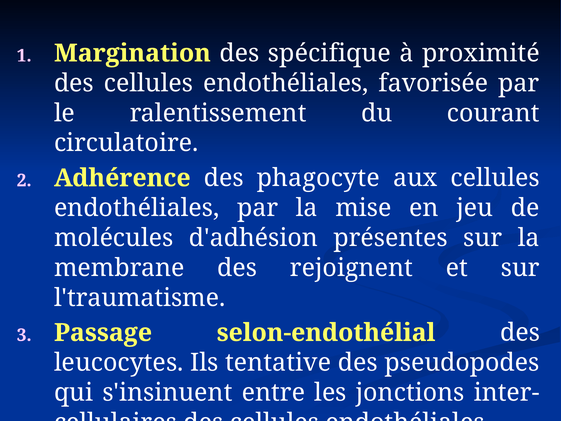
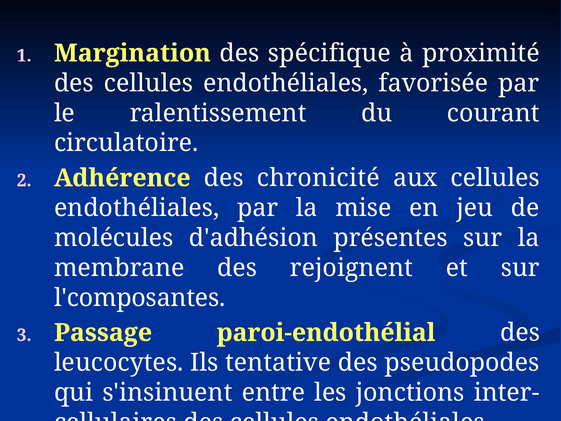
phagocyte: phagocyte -> chronicité (318, 178)
l'traumatisme: l'traumatisme -> l'composantes (140, 298)
selon-endothélial: selon-endothélial -> paroi-endothélial (326, 333)
